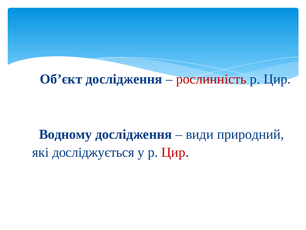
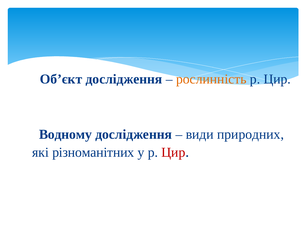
рослинність colour: red -> orange (211, 79)
природний: природний -> природних (251, 134)
досліджується: досліджується -> різноманітних (93, 152)
